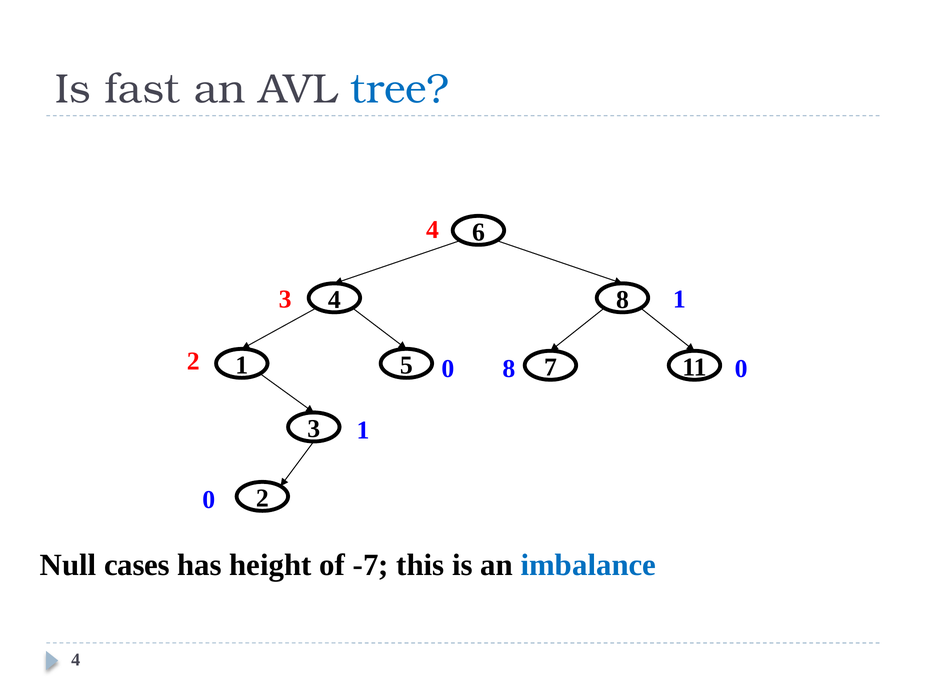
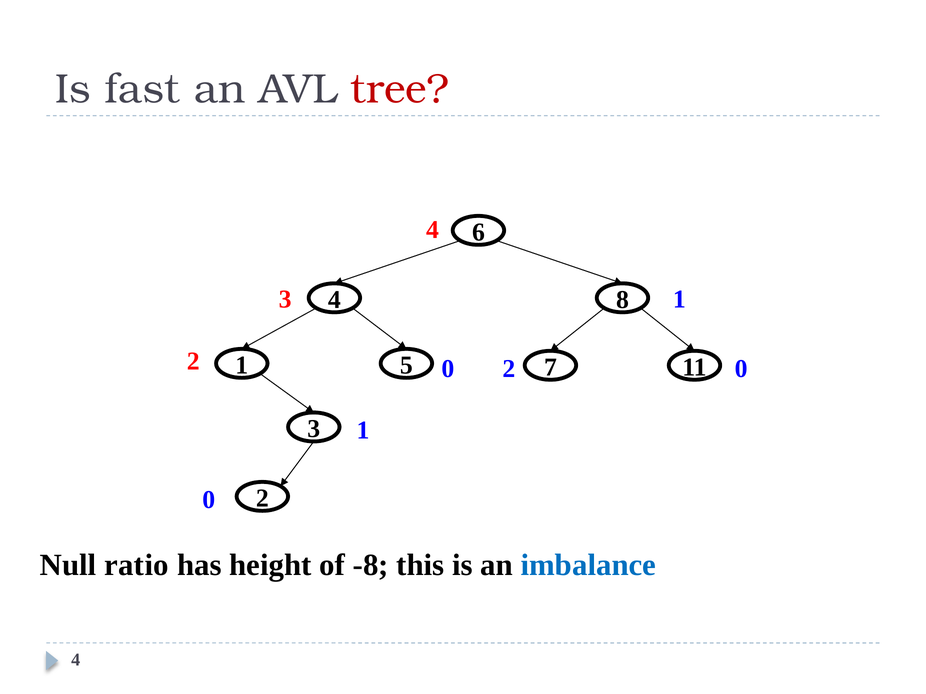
tree colour: blue -> red (400, 89)
0 8: 8 -> 2 (509, 369)
cases: cases -> ratio (137, 565)
-7: -7 -> -8 (371, 565)
